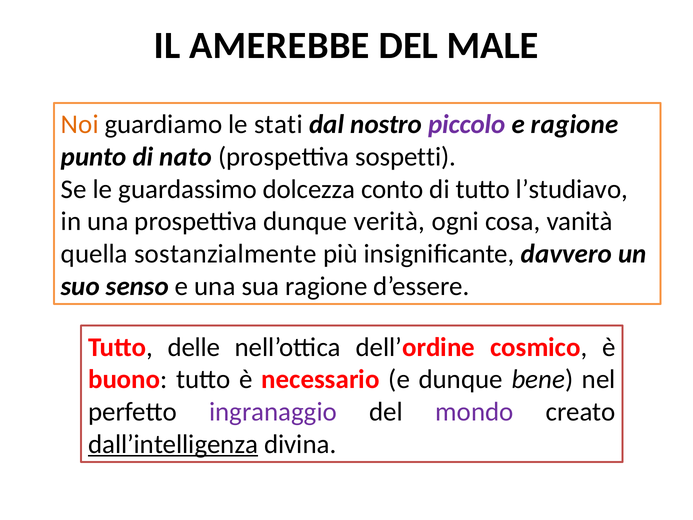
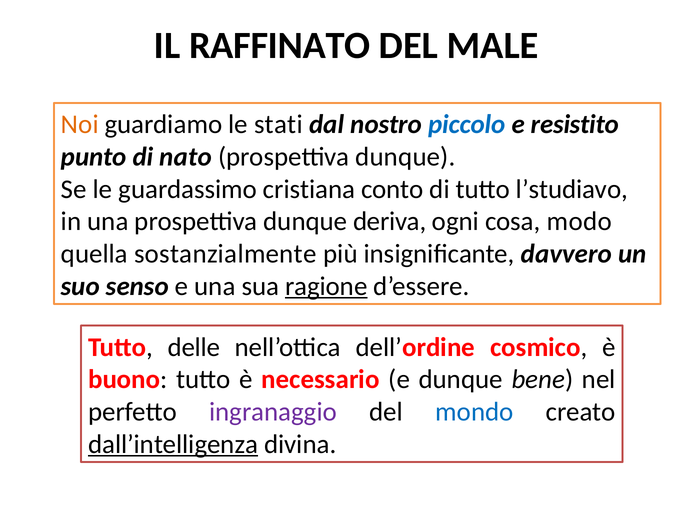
AMEREBBE: AMEREBBE -> RAFFINATO (280, 45)
piccolo colour: purple -> blue (467, 124)
e ragione: ragione -> resistito (575, 124)
sospetti: sospetti -> dunque (405, 157)
dolcezza: dolcezza -> cristiana (309, 189)
verità: verità -> deriva (390, 221)
vanità: vanità -> modo (579, 221)
ragione underline: none -> present (326, 286)
mondo colour: purple -> blue (475, 412)
